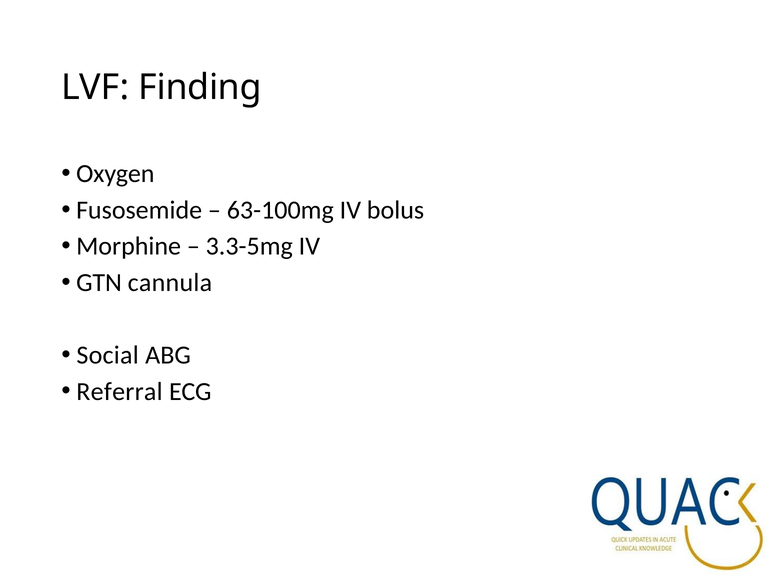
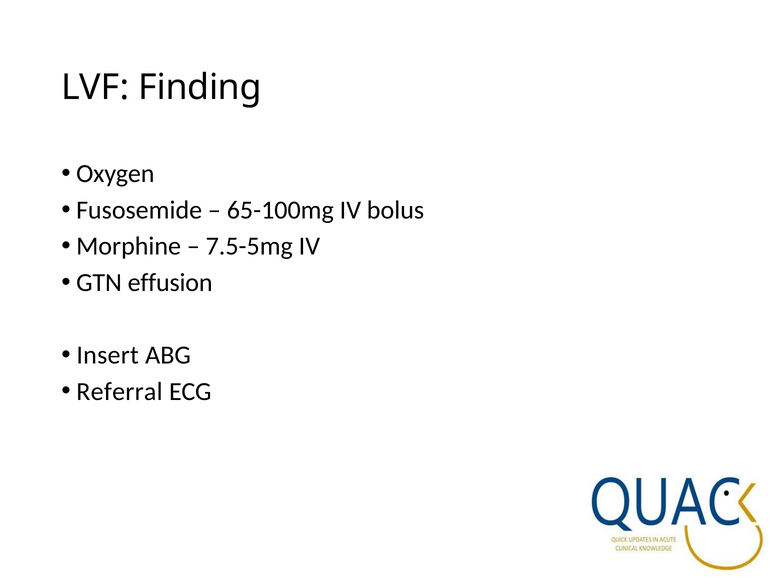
63-100mg: 63-100mg -> 65-100mg (280, 210)
3.3-5mg: 3.3-5mg -> 7.5-5mg (249, 246)
cannula: cannula -> effusion (170, 282)
Social: Social -> Insert (108, 355)
